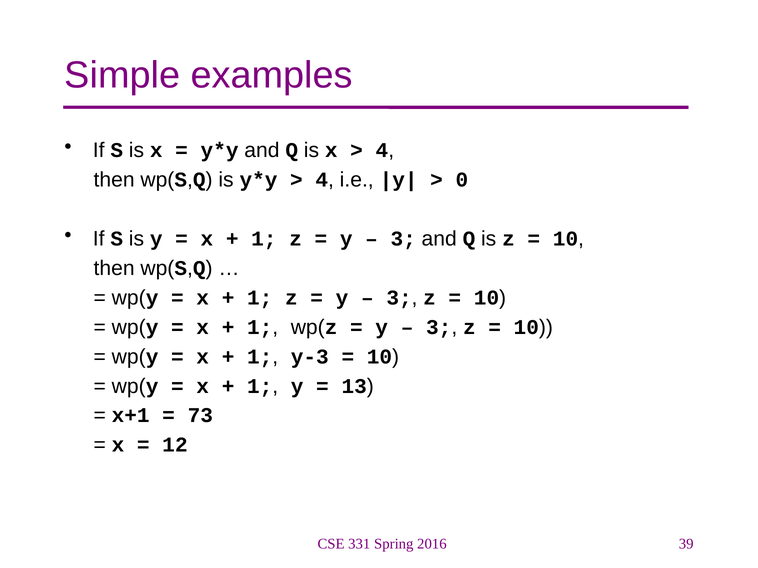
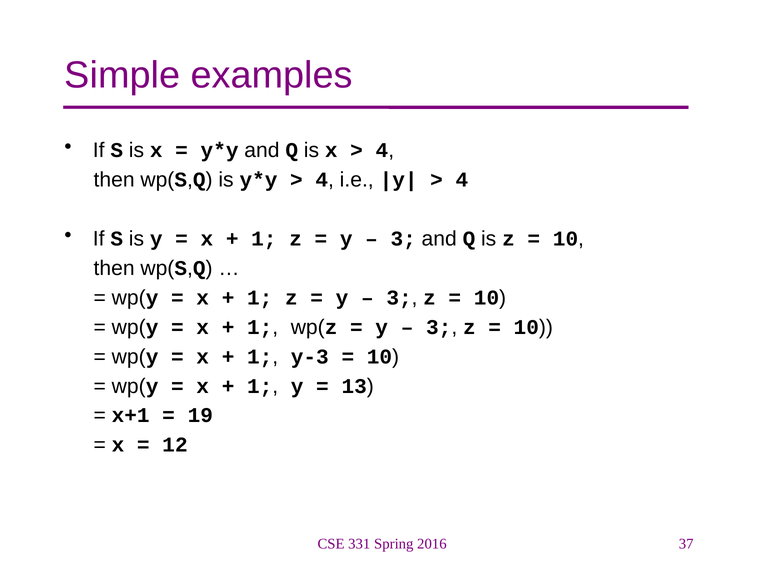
0: 0 -> 4 (462, 180)
73: 73 -> 19 (200, 416)
39: 39 -> 37 (686, 544)
